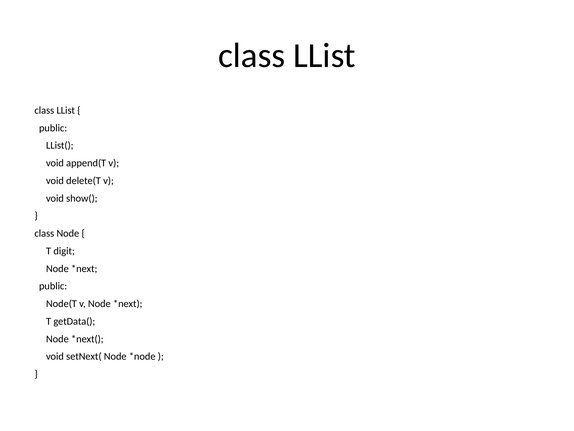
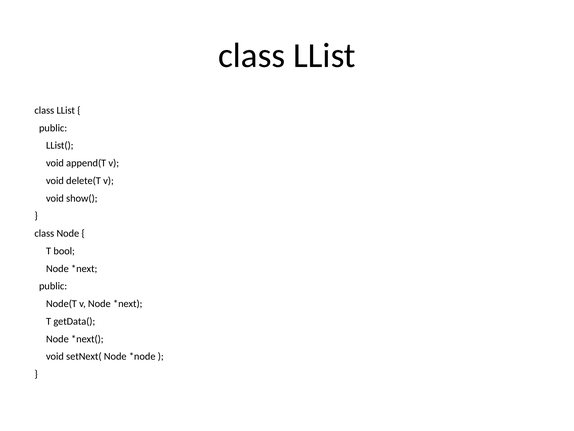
digit: digit -> bool (64, 251)
